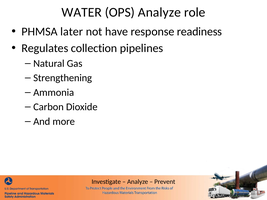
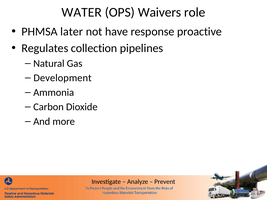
OPS Analyze: Analyze -> Waivers (160, 12)
readiness: readiness -> proactive (199, 32)
Strengthening: Strengthening -> Development (63, 78)
